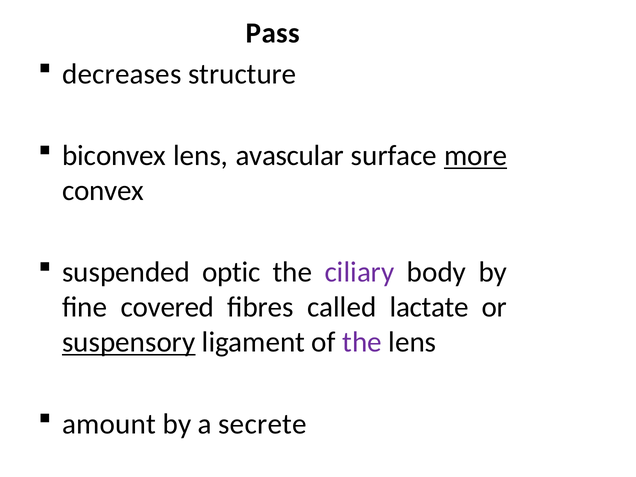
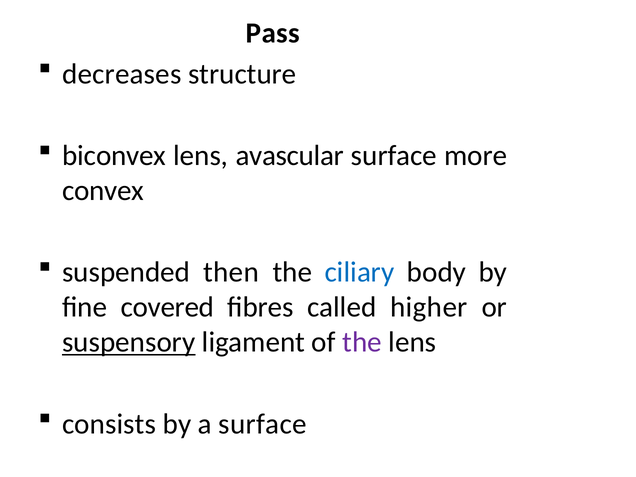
more underline: present -> none (476, 156)
optic: optic -> then (231, 272)
ciliary colour: purple -> blue (359, 272)
lactate: lactate -> higher (429, 307)
amount: amount -> consists (109, 424)
a secrete: secrete -> surface (263, 424)
